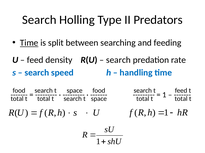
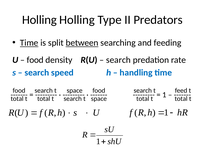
Search: Search -> Holling (39, 20)
between underline: none -> present (82, 43)
feed: feed -> food (35, 60)
